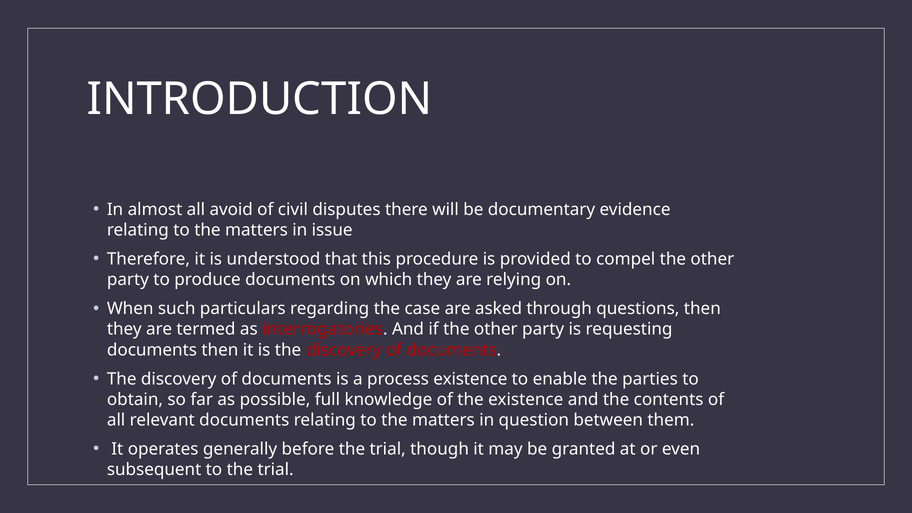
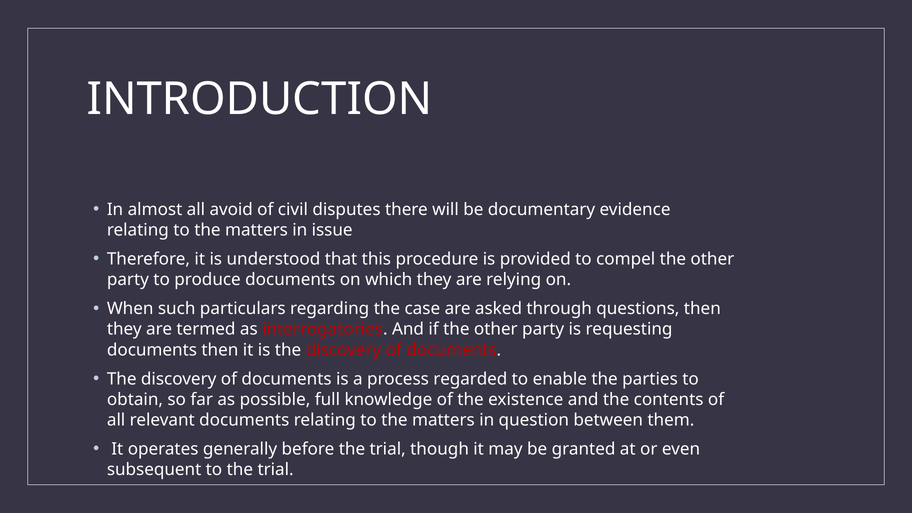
process existence: existence -> regarded (470, 379)
